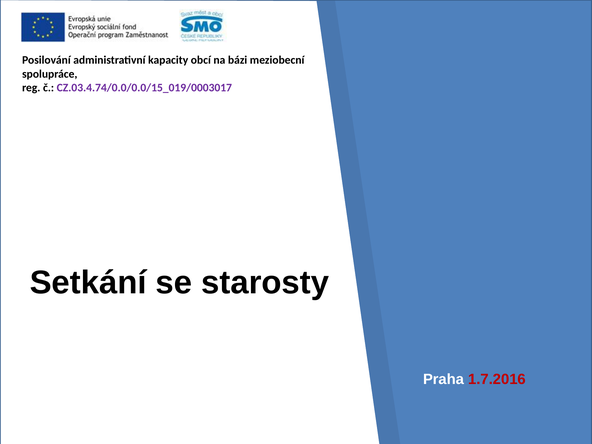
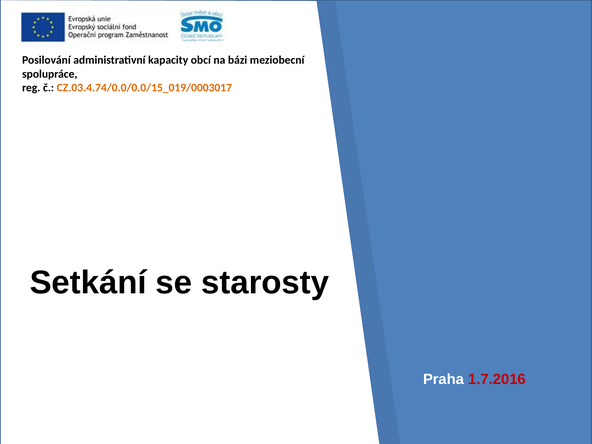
CZ.03.4.74/0.0/0.0/15_019/0003017 colour: purple -> orange (144, 88)
